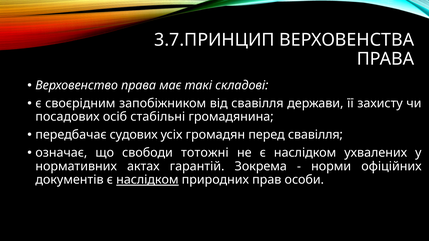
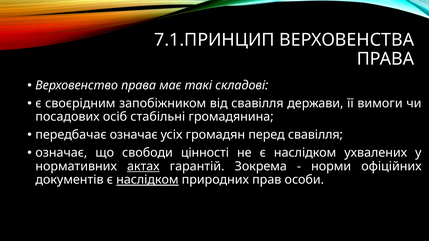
3.7.ПРИНЦИП: 3.7.ПРИНЦИП -> 7.1.ПРИНЦИП (215, 40)
захисту: захисту -> вимоги (380, 104)
передбачає судових: судових -> означає (134, 135)
тотожні: тотожні -> цінності (205, 153)
актах underline: none -> present (143, 167)
